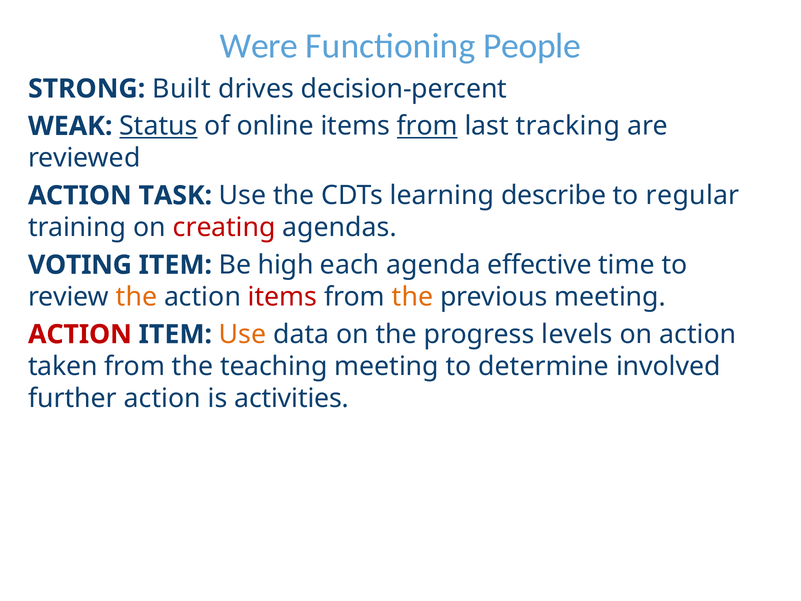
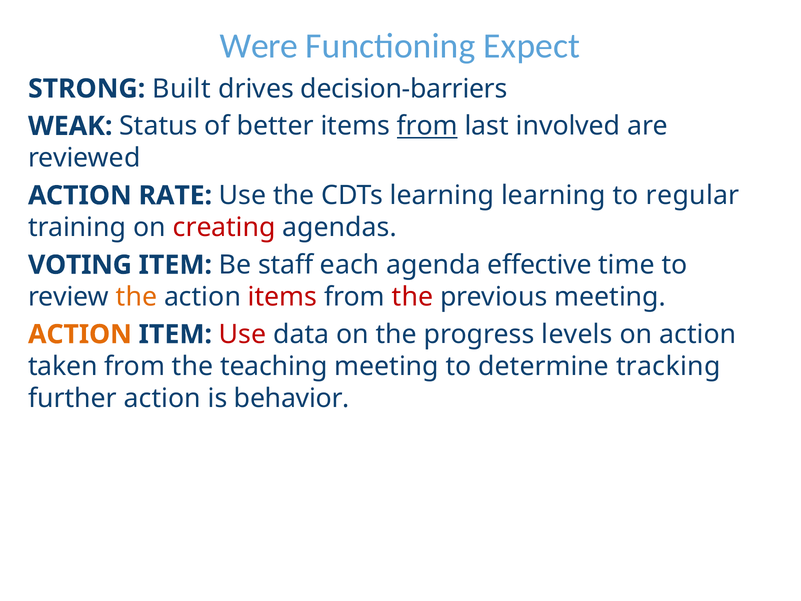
People: People -> Expect (532, 46)
decision-percent: decision-percent -> decision-barriers (404, 89)
Status underline: present -> none (158, 126)
online: online -> better (275, 126)
tracking: tracking -> involved (568, 126)
TASK: TASK -> RATE (175, 195)
learning describe: describe -> learning (553, 195)
high: high -> staff (286, 265)
the colour: orange -> red (413, 297)
ACTION colour: red -> orange (80, 334)
Use colour: orange -> red (243, 334)
involved: involved -> tracking (668, 366)
activities: activities -> behavior (292, 398)
